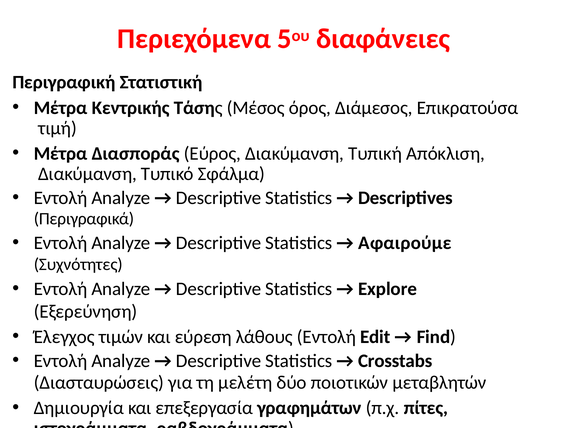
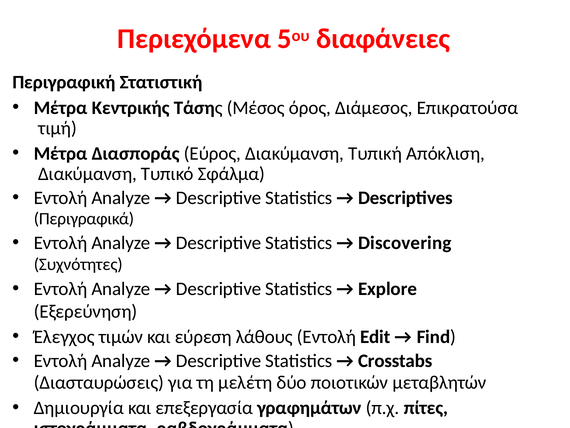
Αφαιρούμε: Αφαιρούμε -> Discovering (405, 243)
